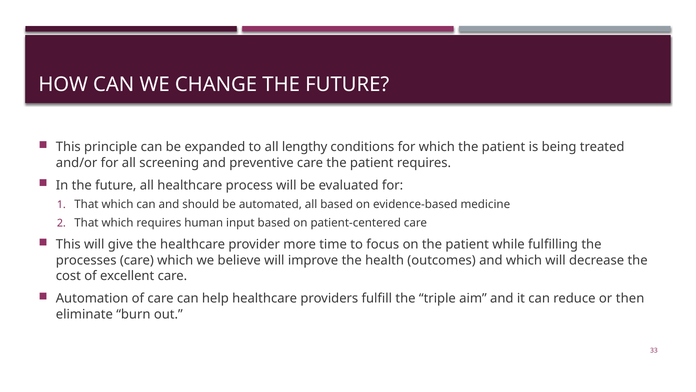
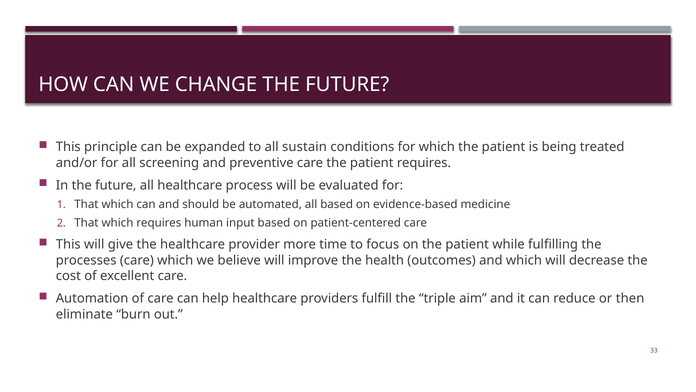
lengthy: lengthy -> sustain (305, 147)
